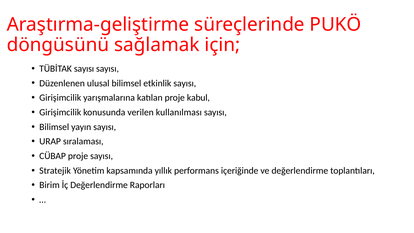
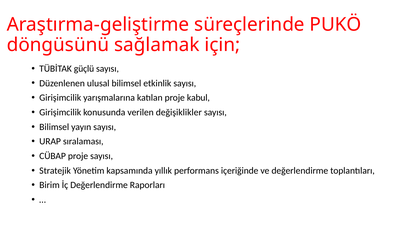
TÜBİTAK sayısı: sayısı -> güçlü (84, 69)
kullanılması: kullanılması -> değişiklikler (179, 112)
